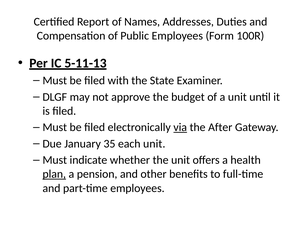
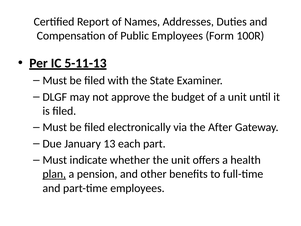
via underline: present -> none (180, 127)
35: 35 -> 13 (109, 144)
each unit: unit -> part (154, 144)
